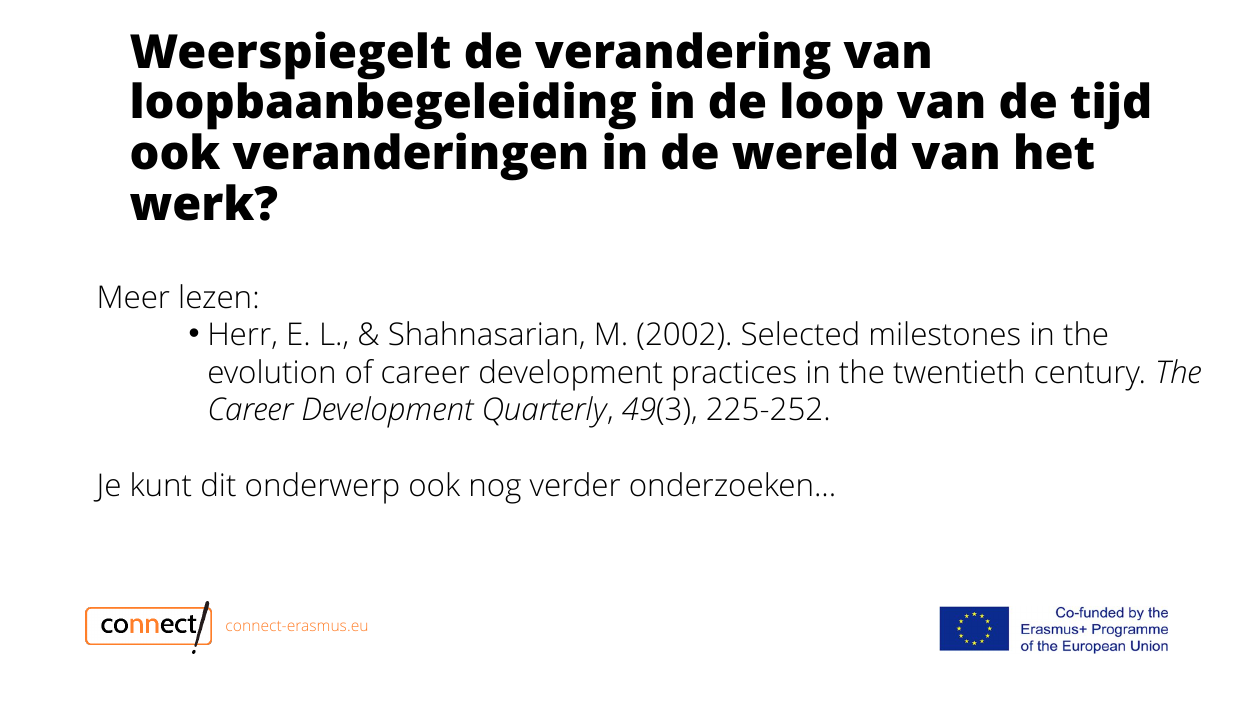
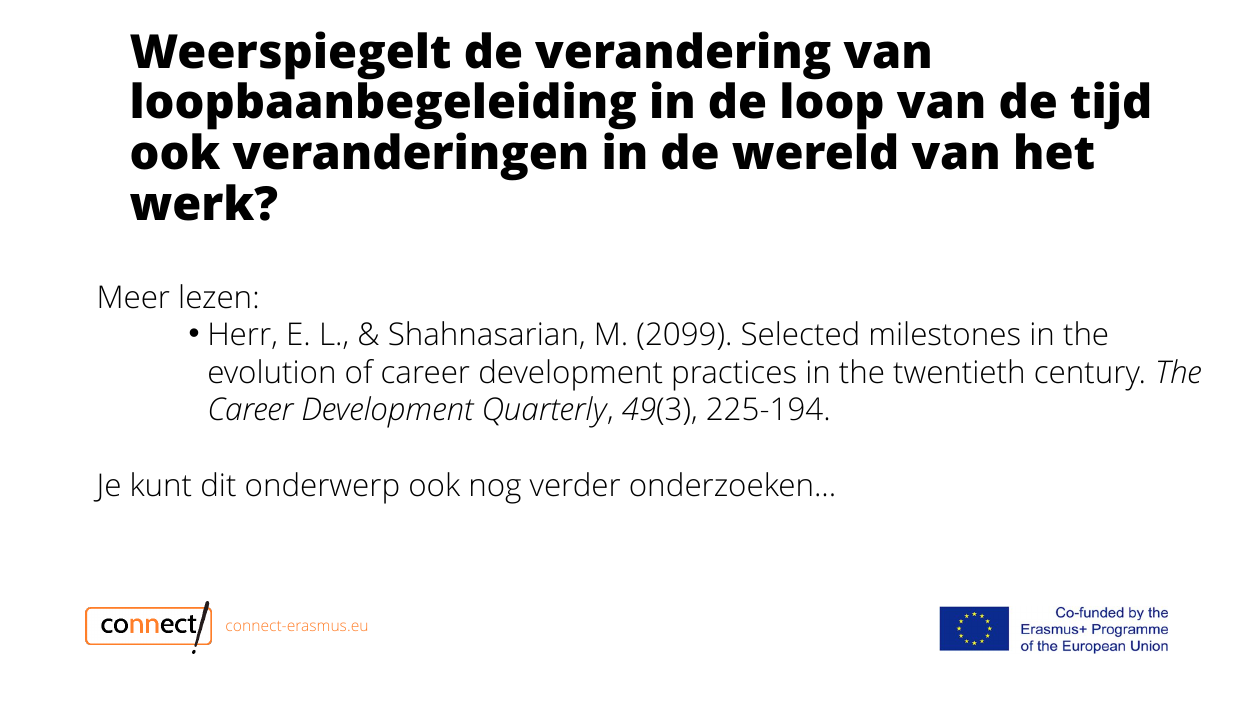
2002: 2002 -> 2099 (685, 336)
225-252: 225-252 -> 225-194 (768, 411)
